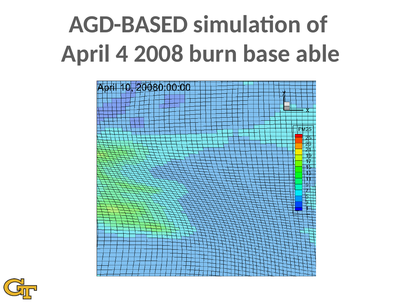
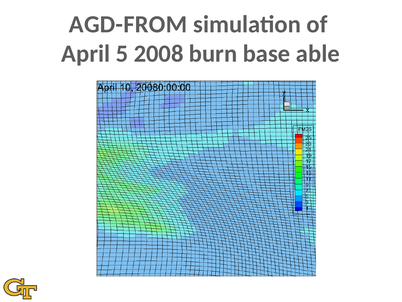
AGD-BASED: AGD-BASED -> AGD-FROM (128, 24)
4: 4 -> 5 (122, 54)
